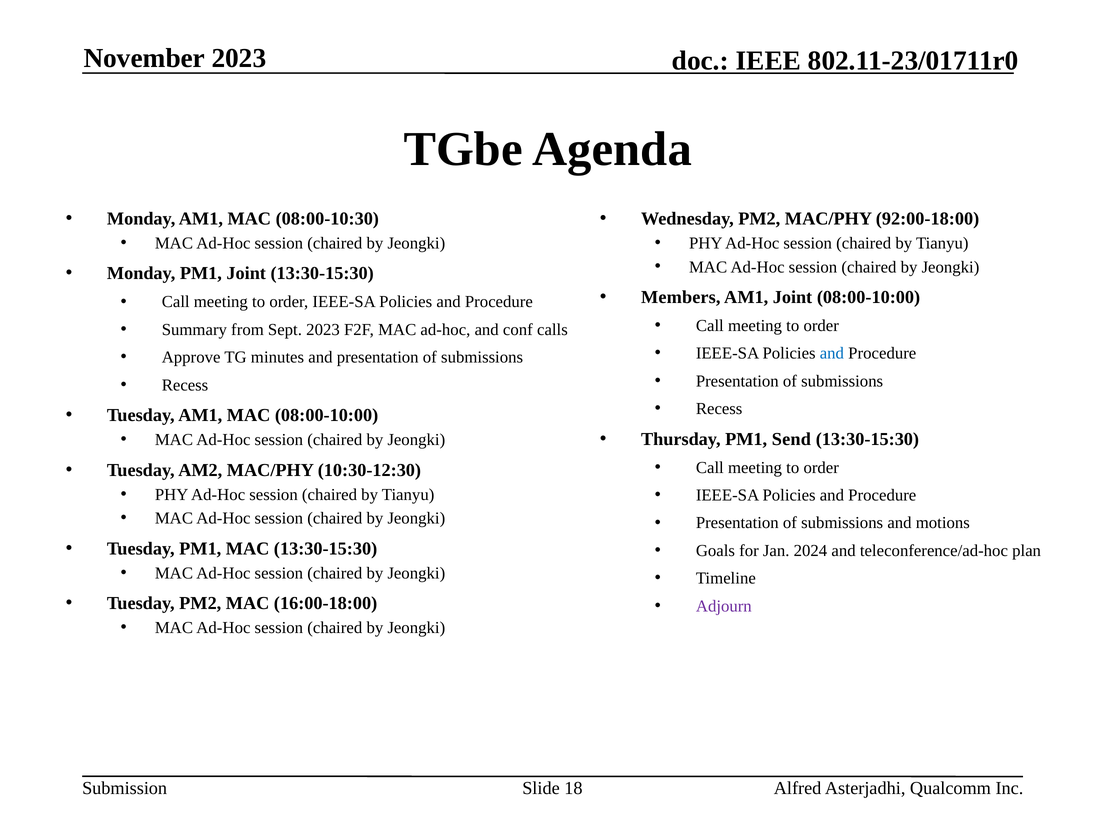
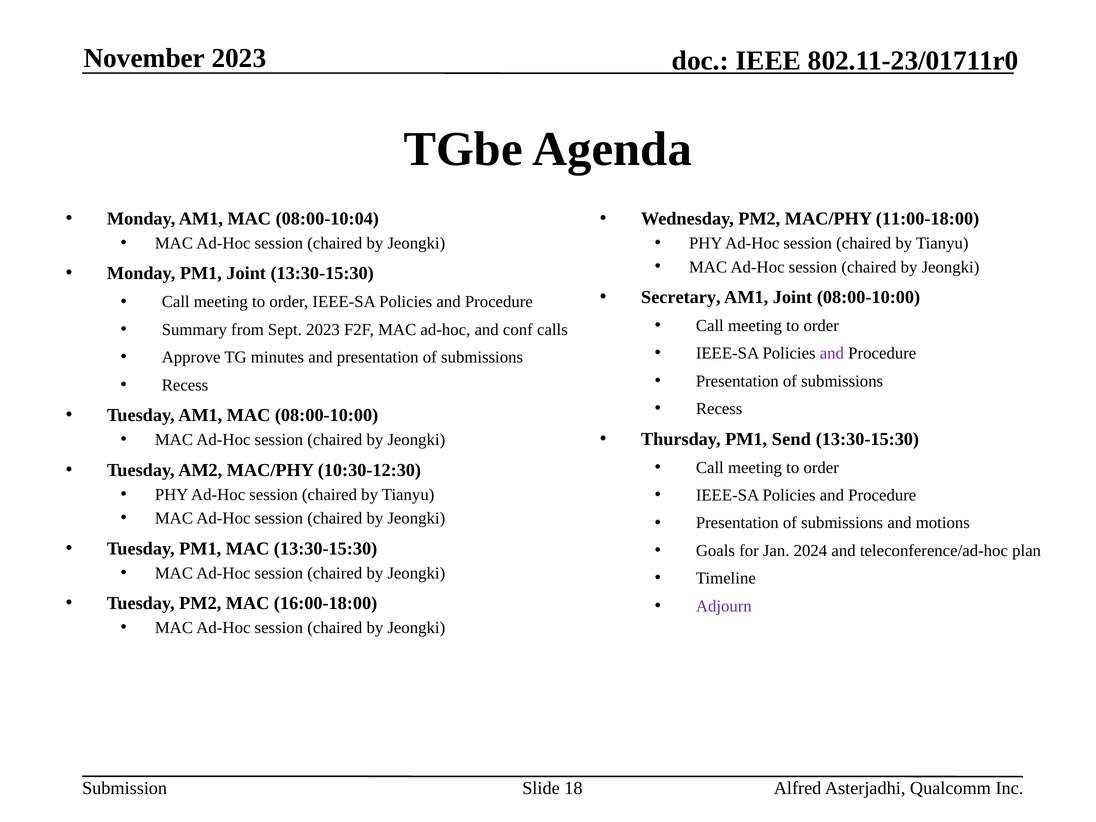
08:00-10:30: 08:00-10:30 -> 08:00-10:04 (327, 219)
92:00-18:00: 92:00-18:00 -> 11:00-18:00 (928, 219)
Members: Members -> Secretary (681, 297)
and colour: blue -> purple (832, 353)
